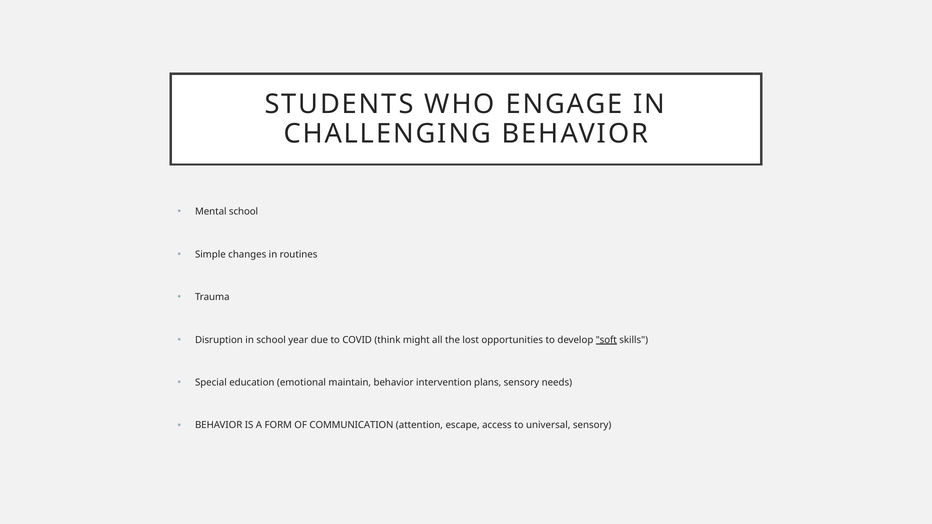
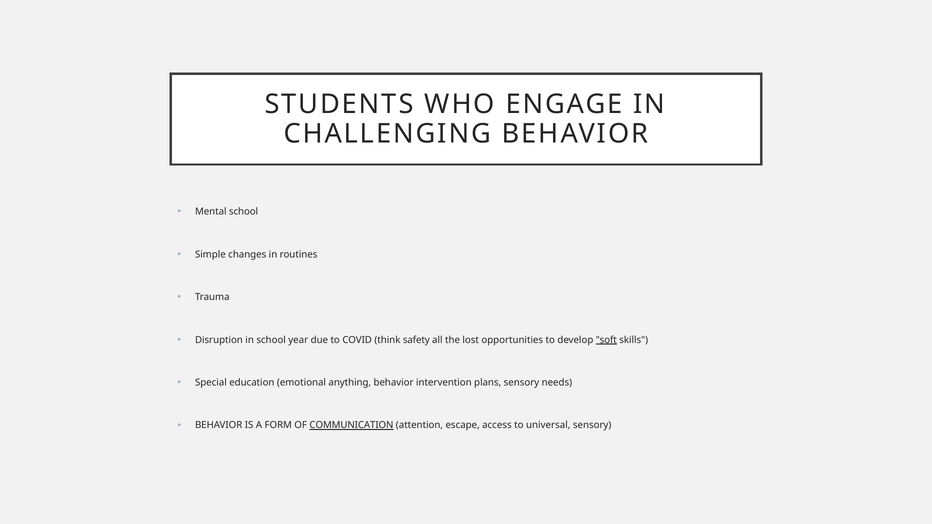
might: might -> safety (416, 340)
maintain: maintain -> anything (350, 383)
COMMUNICATION underline: none -> present (351, 425)
